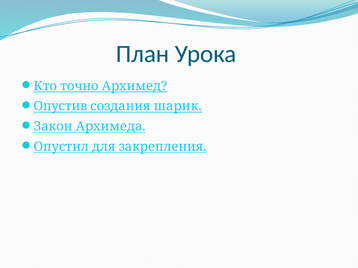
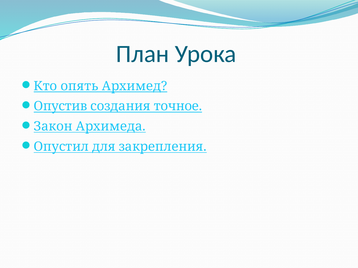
точно: точно -> опять (79, 86)
шарик: шарик -> точное (178, 106)
